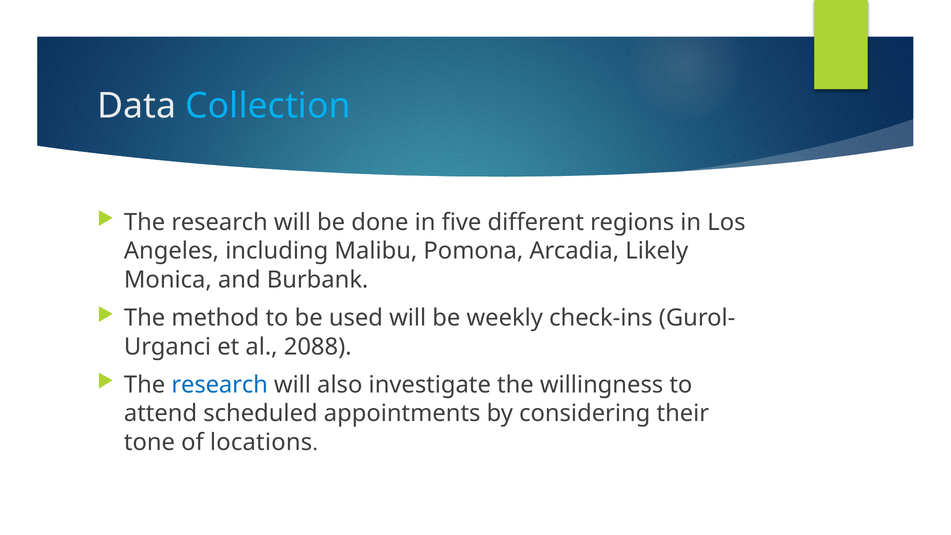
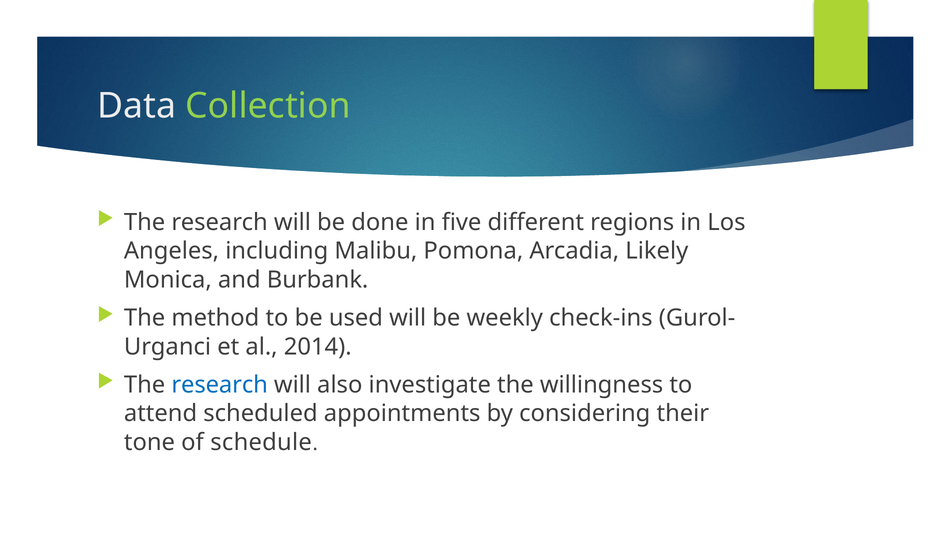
Collection colour: light blue -> light green (268, 106)
2088: 2088 -> 2014 (318, 347)
locations: locations -> schedule (261, 442)
